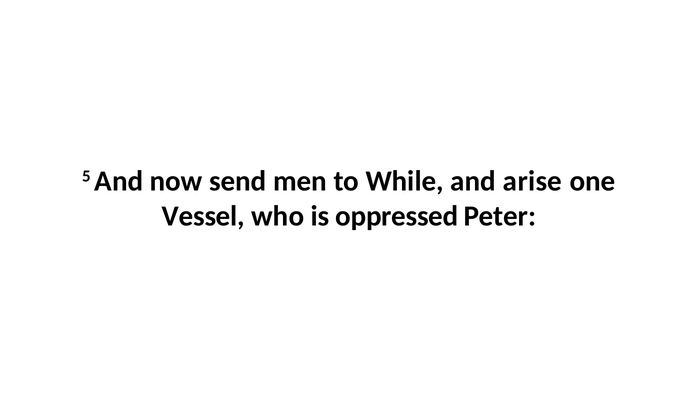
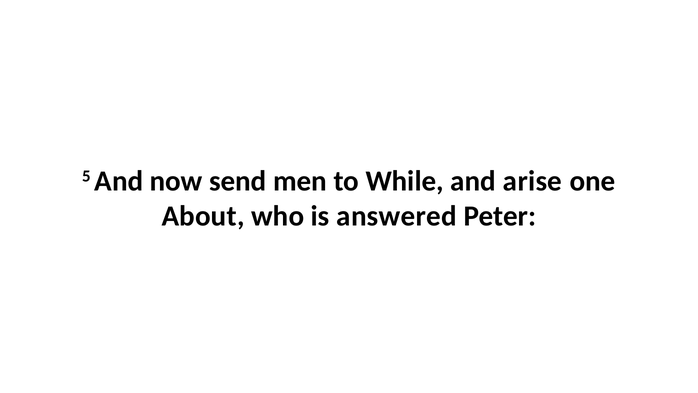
Vessel: Vessel -> About (203, 216)
oppressed: oppressed -> answered (397, 216)
